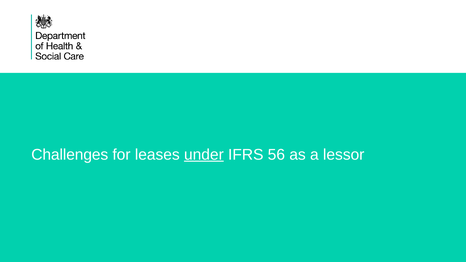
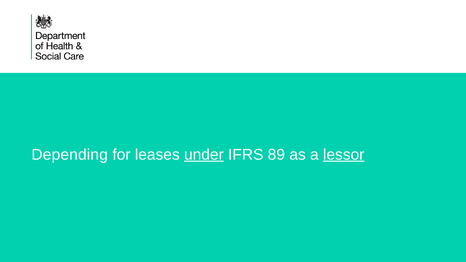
Challenges: Challenges -> Depending (70, 155)
56: 56 -> 89 (276, 155)
lessor underline: none -> present (344, 155)
